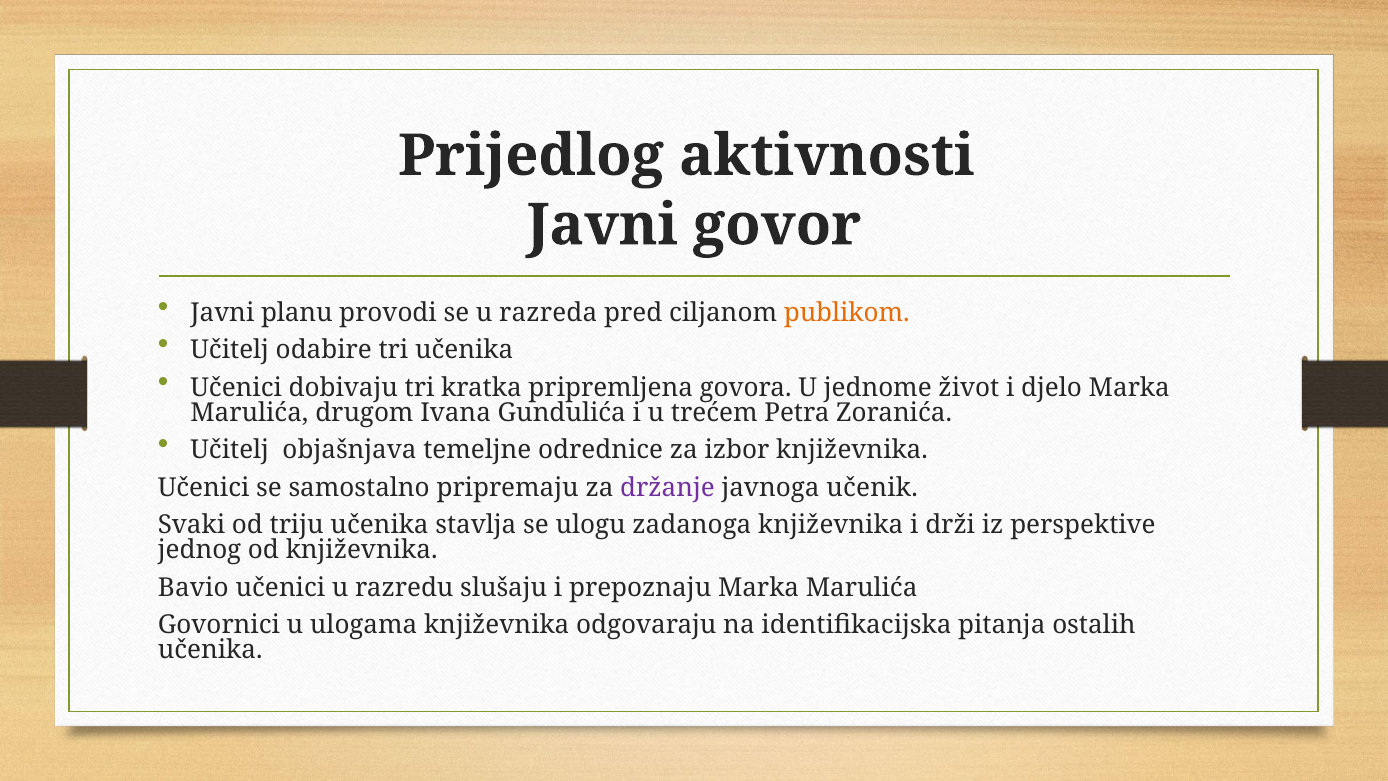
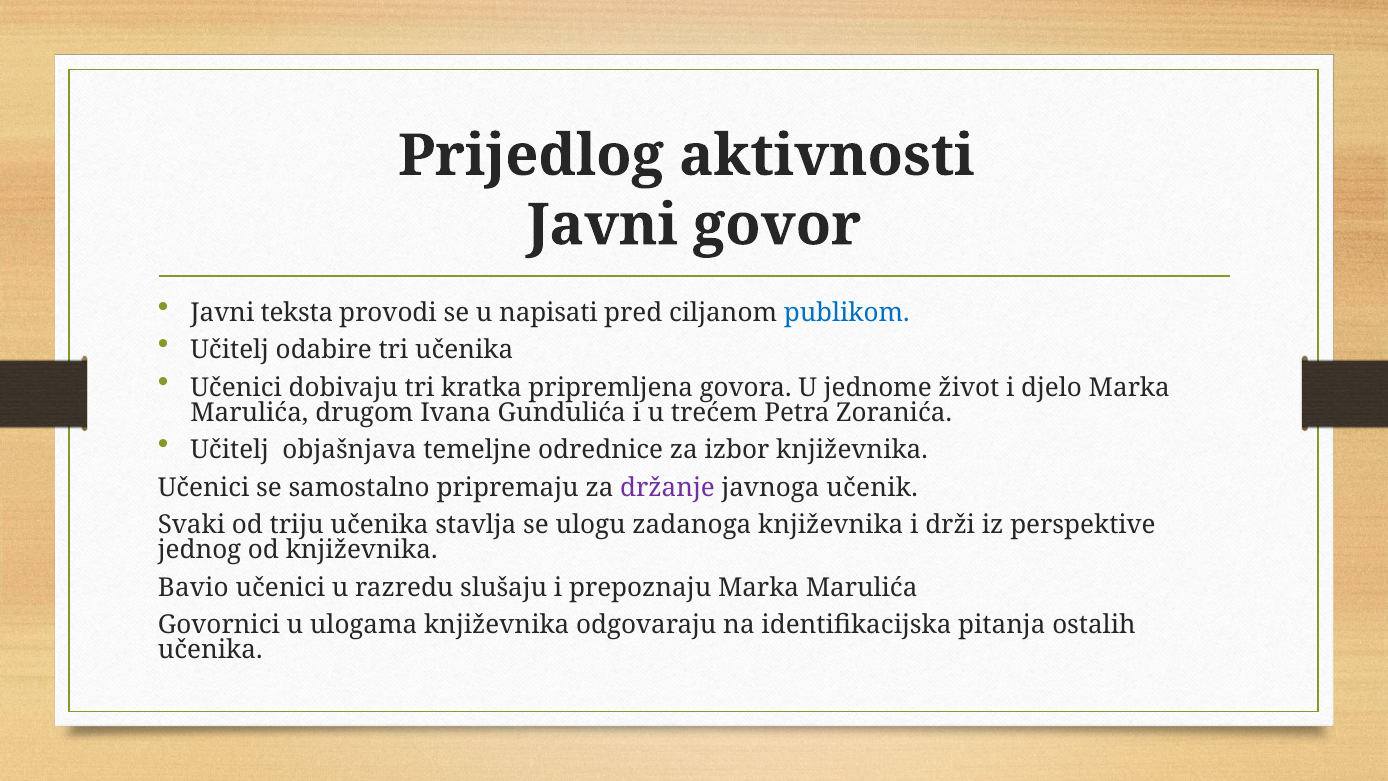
planu: planu -> teksta (297, 313)
razreda: razreda -> napisati (548, 313)
publikom colour: orange -> blue (847, 313)
